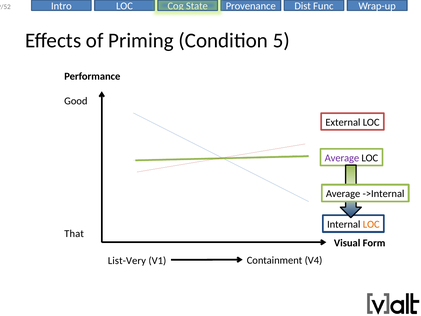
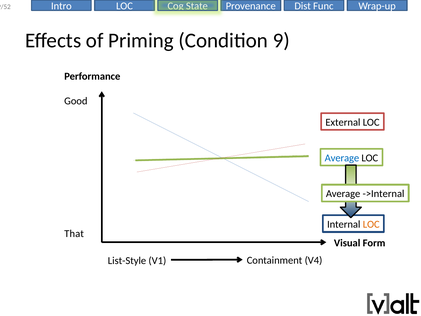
5: 5 -> 9 (281, 40)
Average colour: purple -> blue (342, 158)
List-Very: List-Very -> List-Style (127, 260)
